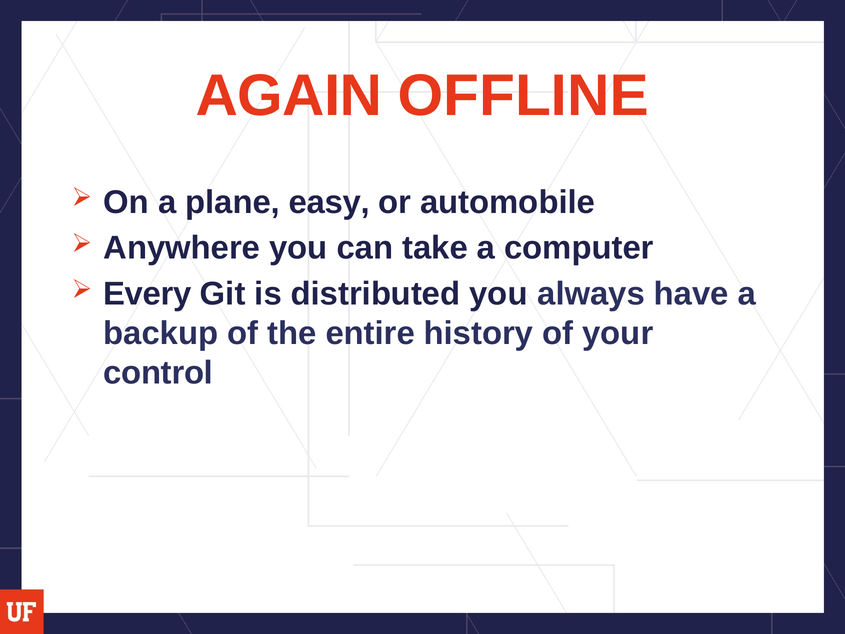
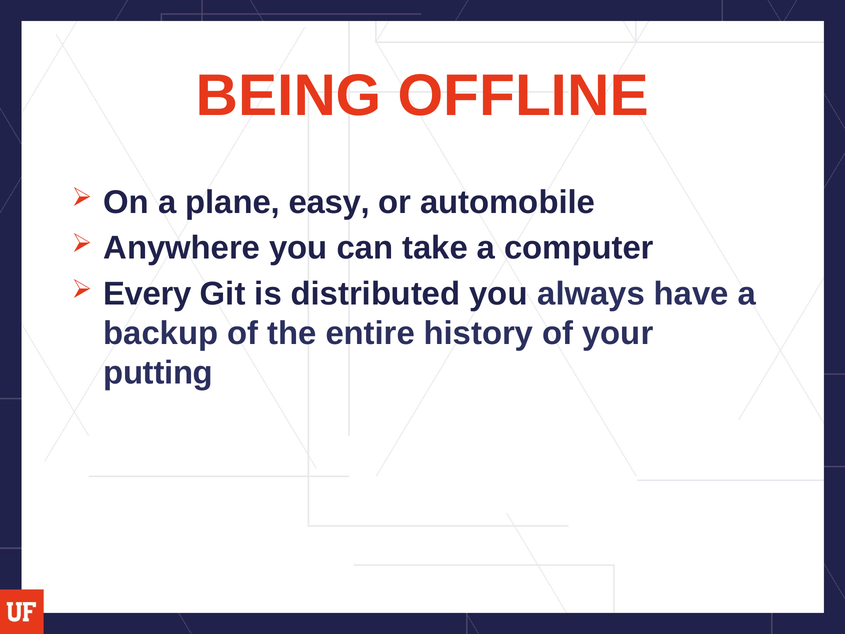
AGAIN: AGAIN -> BEING (289, 96)
control: control -> putting (158, 373)
